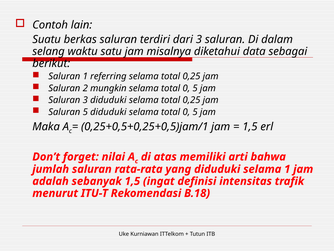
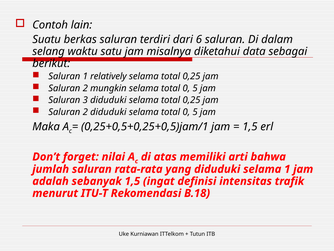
dari 3: 3 -> 6 (199, 39)
referring: referring -> relatively (108, 76)
5: 5 -> 2 (85, 112)
